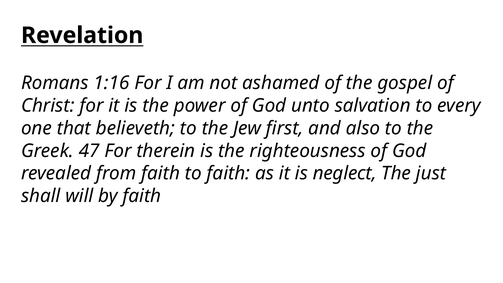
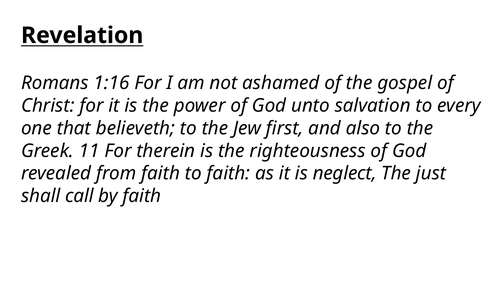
47: 47 -> 11 (89, 151)
will: will -> call (79, 196)
